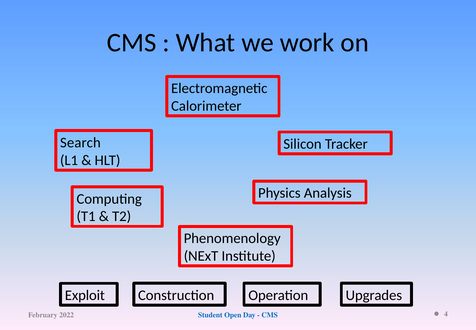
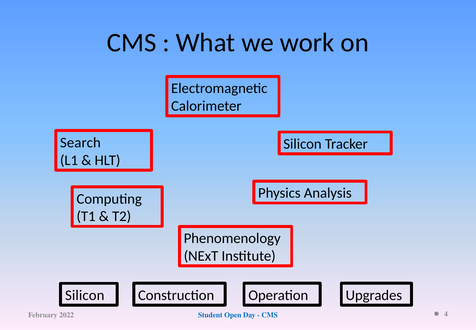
Exploit: Exploit -> Silicon (85, 295)
